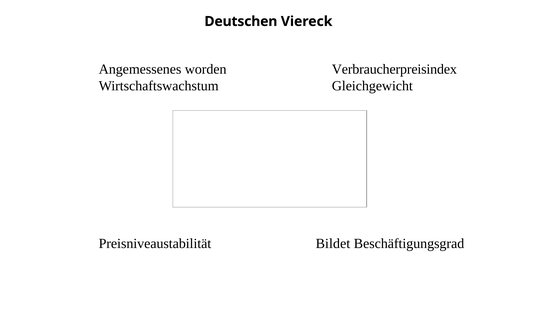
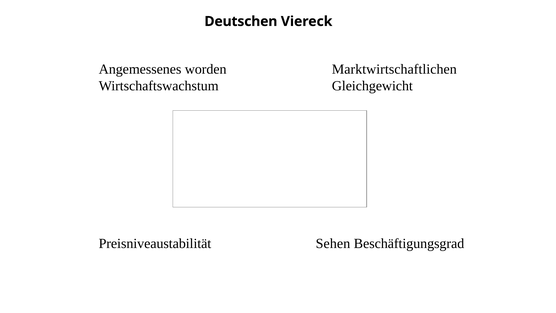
Verbraucherpreisindex: Verbraucherpreisindex -> Marktwirtschaftlichen (394, 69)
Bildet: Bildet -> Sehen (333, 243)
